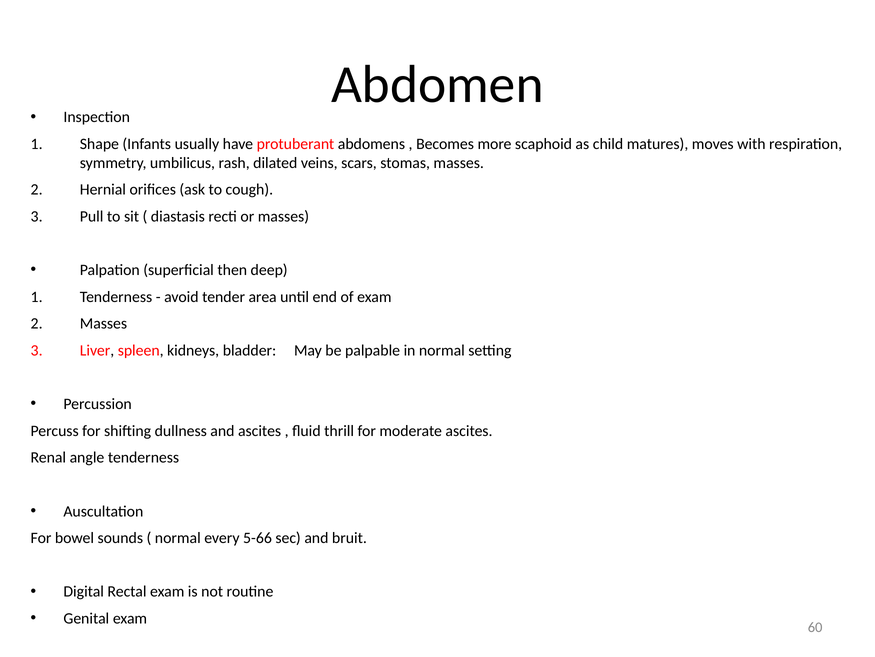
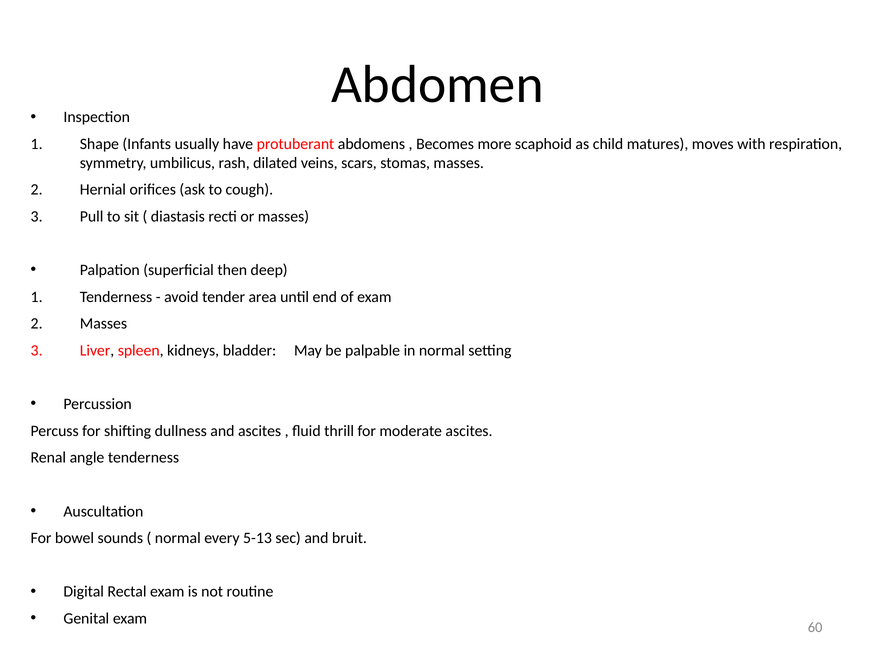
5-66: 5-66 -> 5-13 (257, 538)
